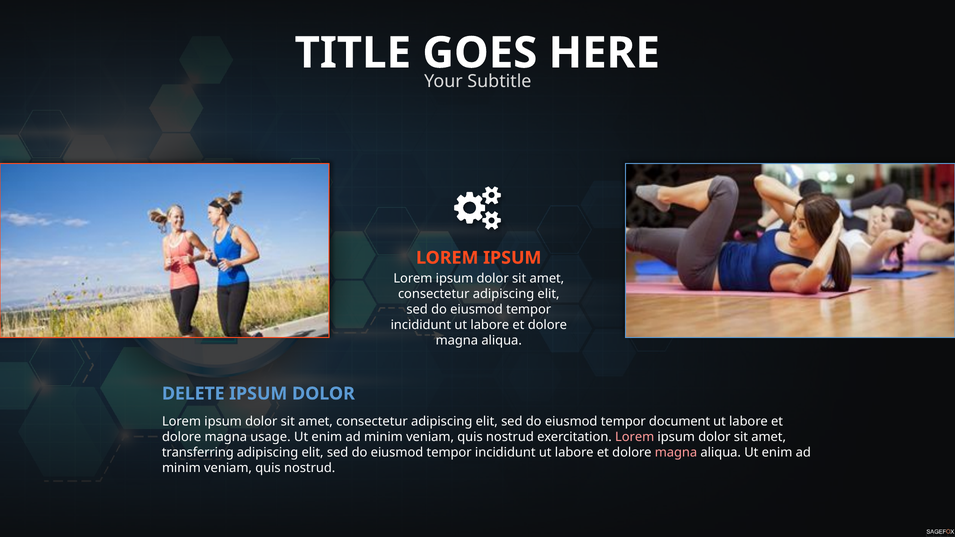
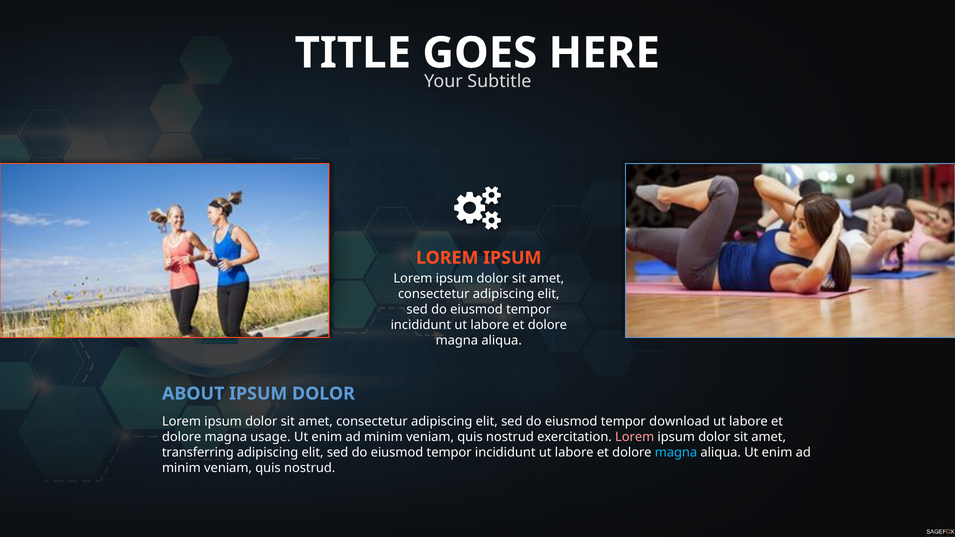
DELETE: DELETE -> ABOUT (193, 394)
document: document -> download (679, 421)
magna colour: pink -> light blue (676, 453)
